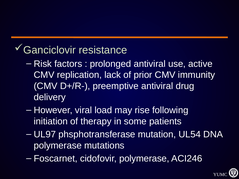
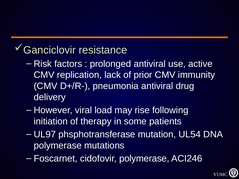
preemptive: preemptive -> pneumonia (116, 86)
